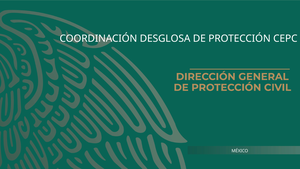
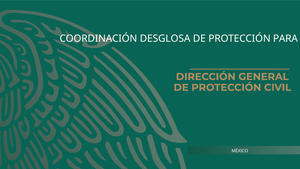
CEPC: CEPC -> PARA (285, 38)
